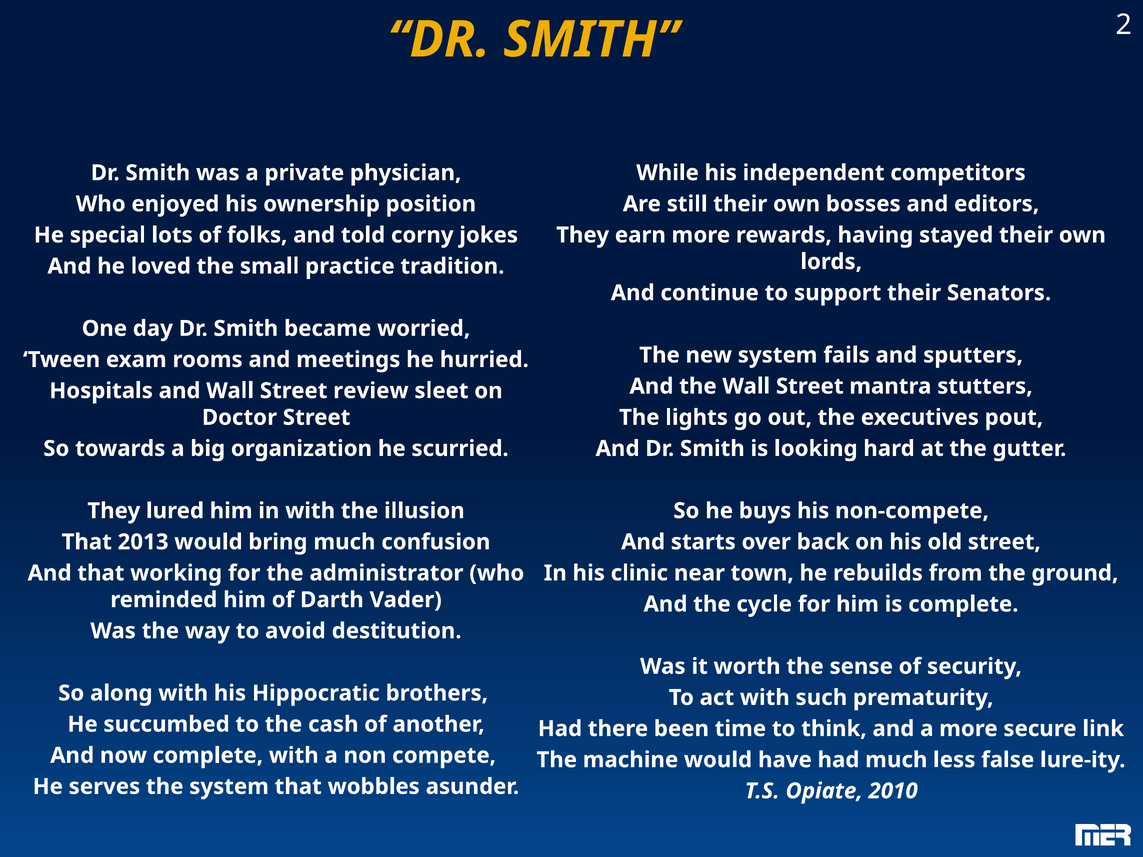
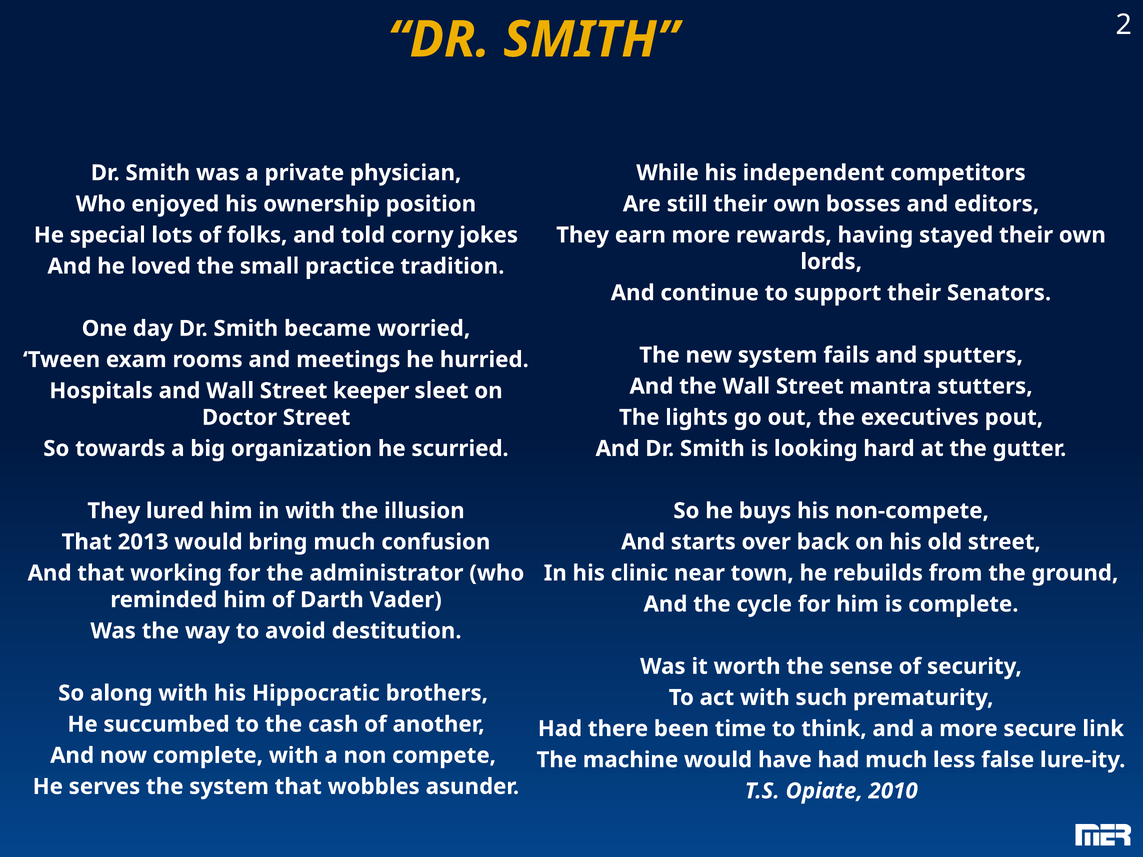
review: review -> keeper (371, 391)
